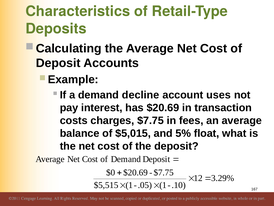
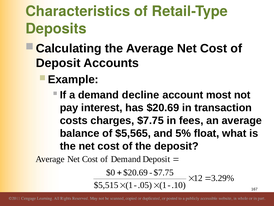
uses: uses -> most (219, 95)
$5,015: $5,015 -> $5,565 (133, 133)
